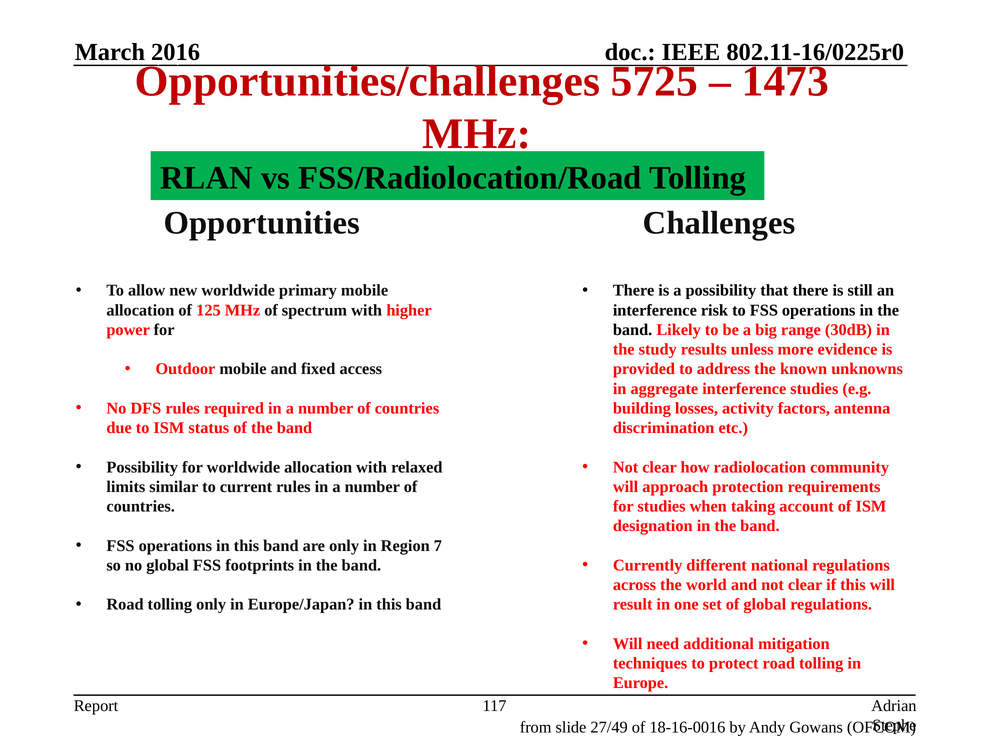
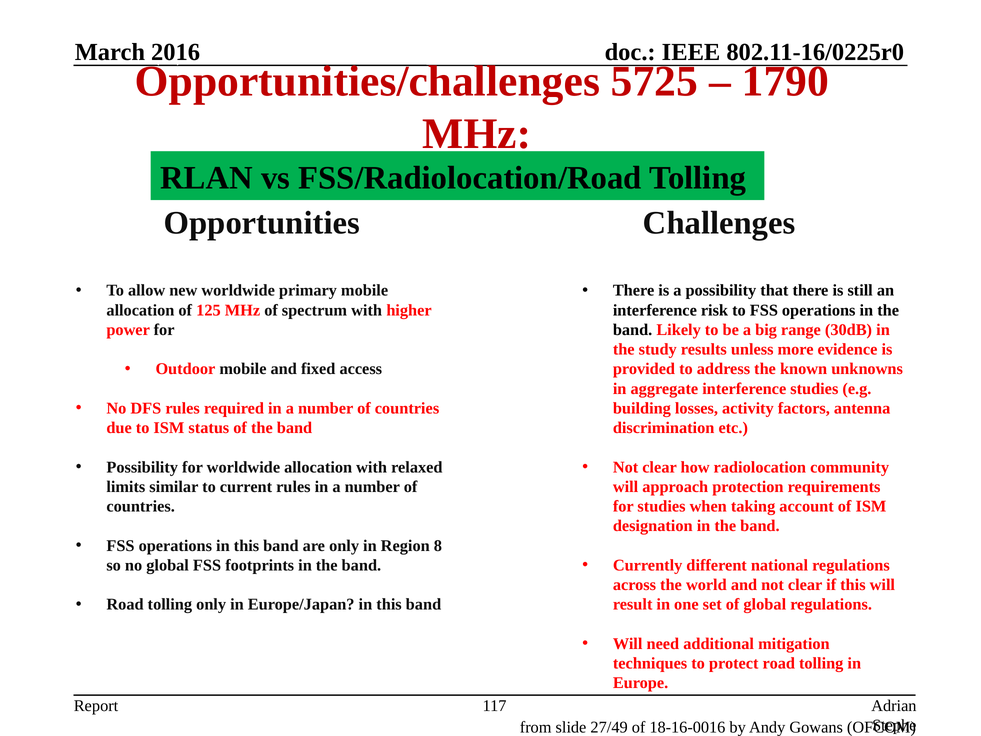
1473: 1473 -> 1790 (785, 81)
7: 7 -> 8 (438, 545)
